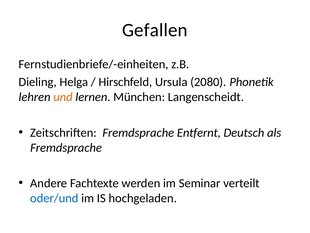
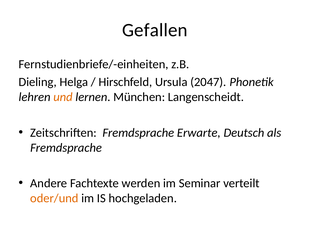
2080: 2080 -> 2047 (208, 82)
Entfernt: Entfernt -> Erwarte (199, 132)
oder/und colour: blue -> orange (54, 198)
